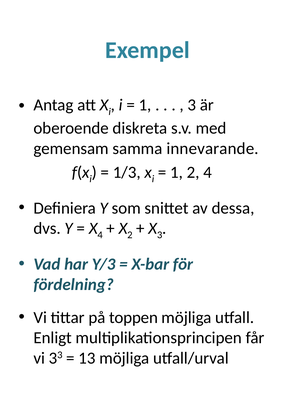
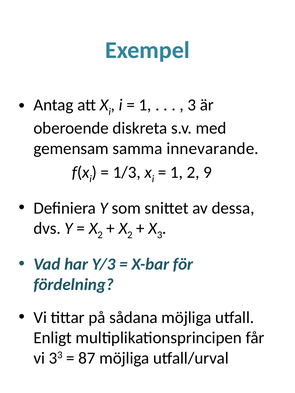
2 4: 4 -> 9 (208, 172)
4: 4 -> 2 (100, 235)
toppen: toppen -> sådana (133, 318)
13: 13 -> 87 (87, 358)
